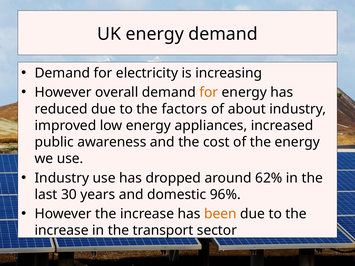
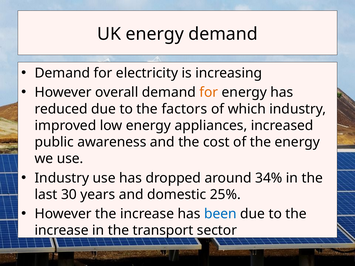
about: about -> which (247, 109)
62%: 62% -> 34% (269, 178)
96%: 96% -> 25% (225, 195)
been colour: orange -> blue (220, 214)
